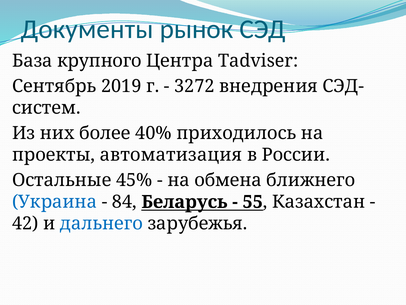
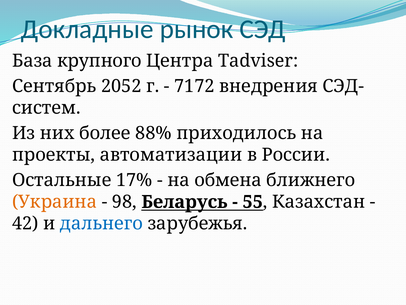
Документы: Документы -> Докладные (87, 29)
2019: 2019 -> 2052 (121, 86)
3272: 3272 -> 7172 (194, 86)
40%: 40% -> 88% (153, 133)
автоматизация: автоматизация -> автоматизации (171, 155)
45%: 45% -> 17% (134, 180)
Украина colour: blue -> orange (55, 202)
84: 84 -> 98 (124, 202)
